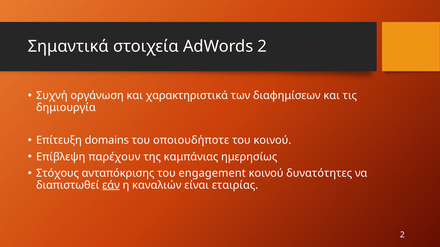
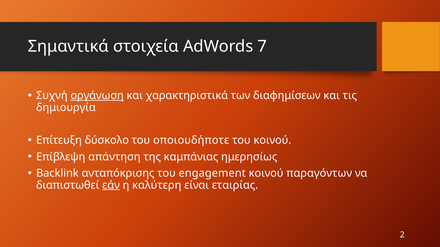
AdWords 2: 2 -> 7 (262, 47)
οργάνωση underline: none -> present (97, 96)
domains: domains -> δύσκολο (107, 141)
παρέχουν: παρέχουν -> απάντηση (114, 157)
Στόχους: Στόχους -> Backlink (57, 174)
δυνατότητες: δυνατότητες -> παραγόντων (319, 174)
καναλιών: καναλιών -> καλύτερη (157, 185)
